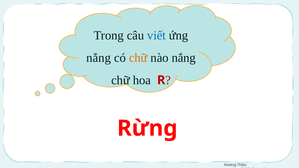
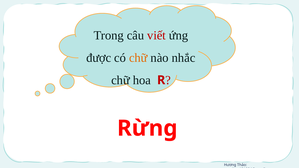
viết colour: blue -> red (156, 35)
nắng: nắng -> được (99, 58)
nào nắng: nắng -> nhắc (184, 58)
